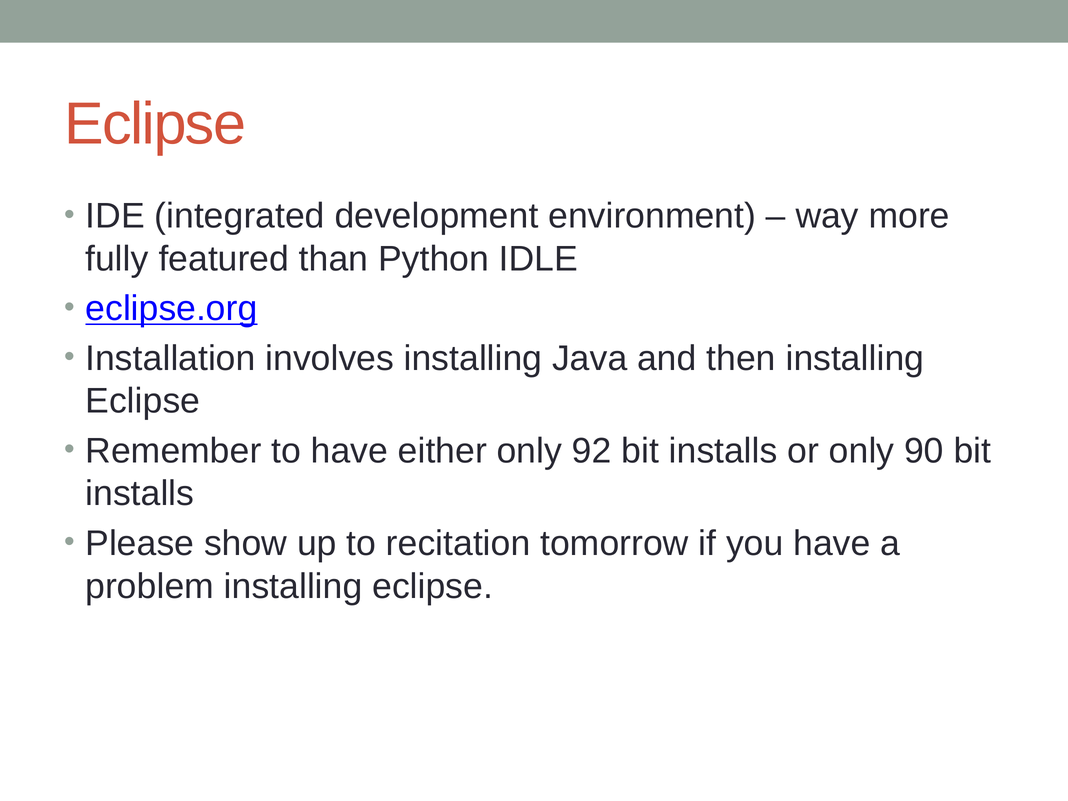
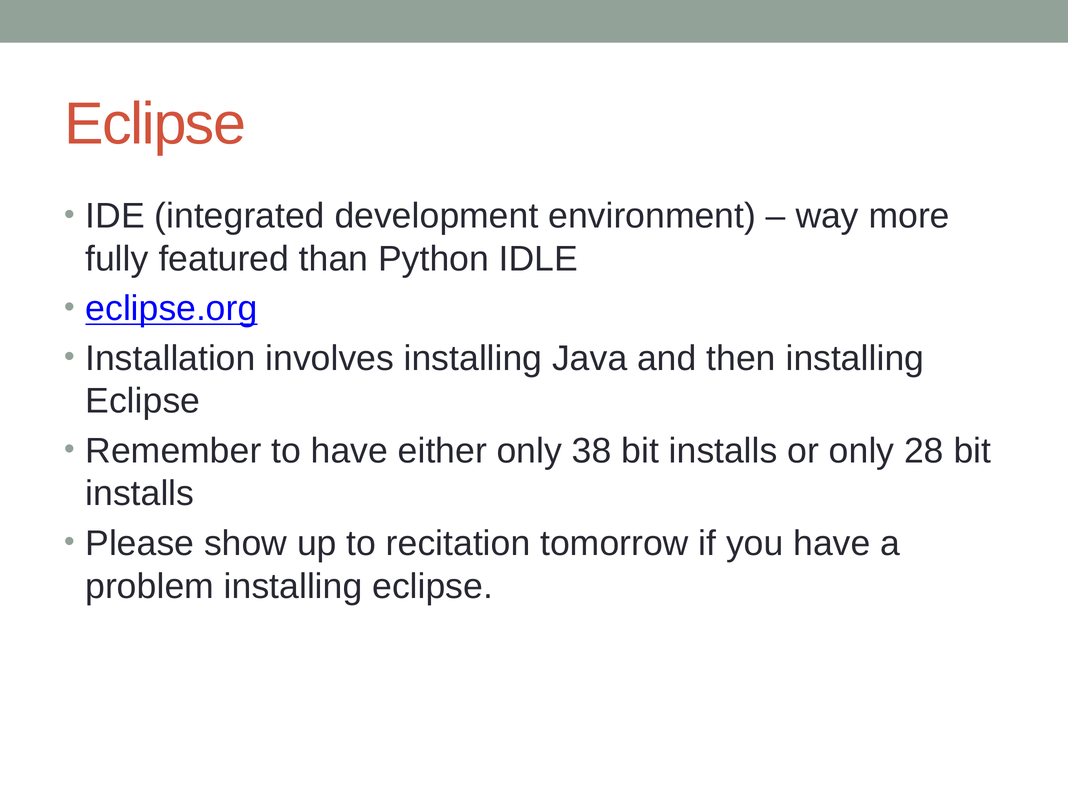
92: 92 -> 38 (592, 451)
90: 90 -> 28 (924, 451)
